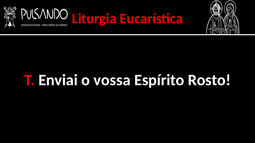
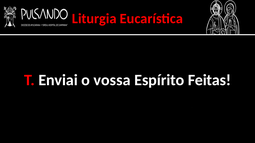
Rosto: Rosto -> Feitas (209, 80)
